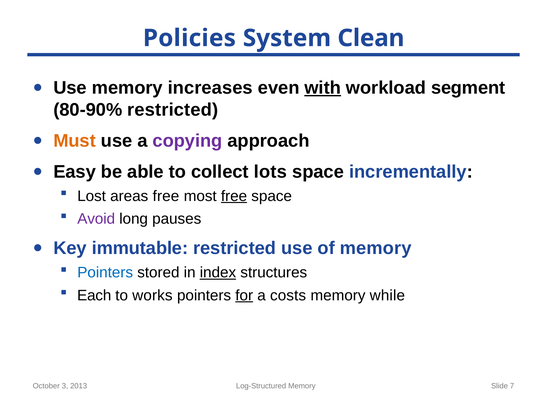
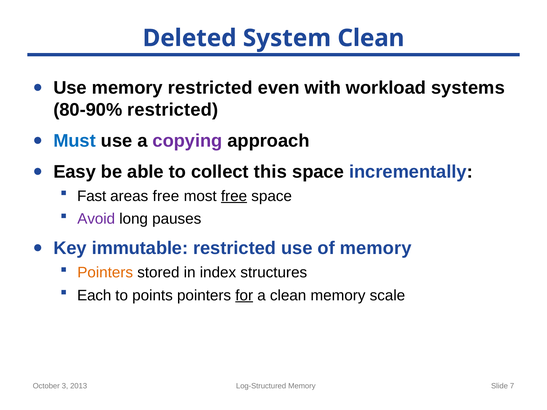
Policies: Policies -> Deleted (190, 38)
memory increases: increases -> restricted (210, 88)
with underline: present -> none (323, 88)
segment: segment -> systems (468, 88)
Must colour: orange -> blue (75, 141)
lots: lots -> this (270, 172)
Lost: Lost -> Fast (92, 196)
Pointers colour: blue -> orange (105, 273)
index underline: present -> none (218, 273)
works: works -> points (153, 296)
a costs: costs -> clean (288, 296)
while: while -> scale (387, 296)
